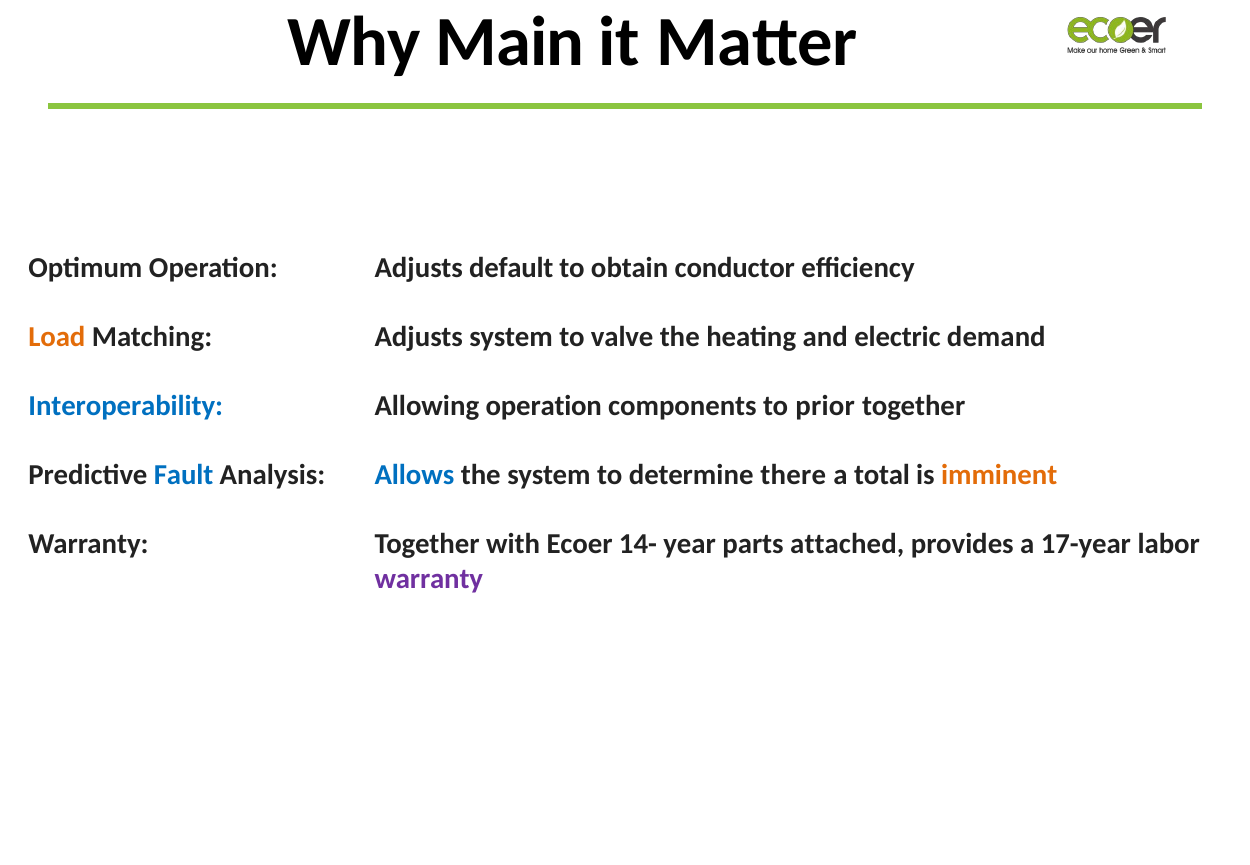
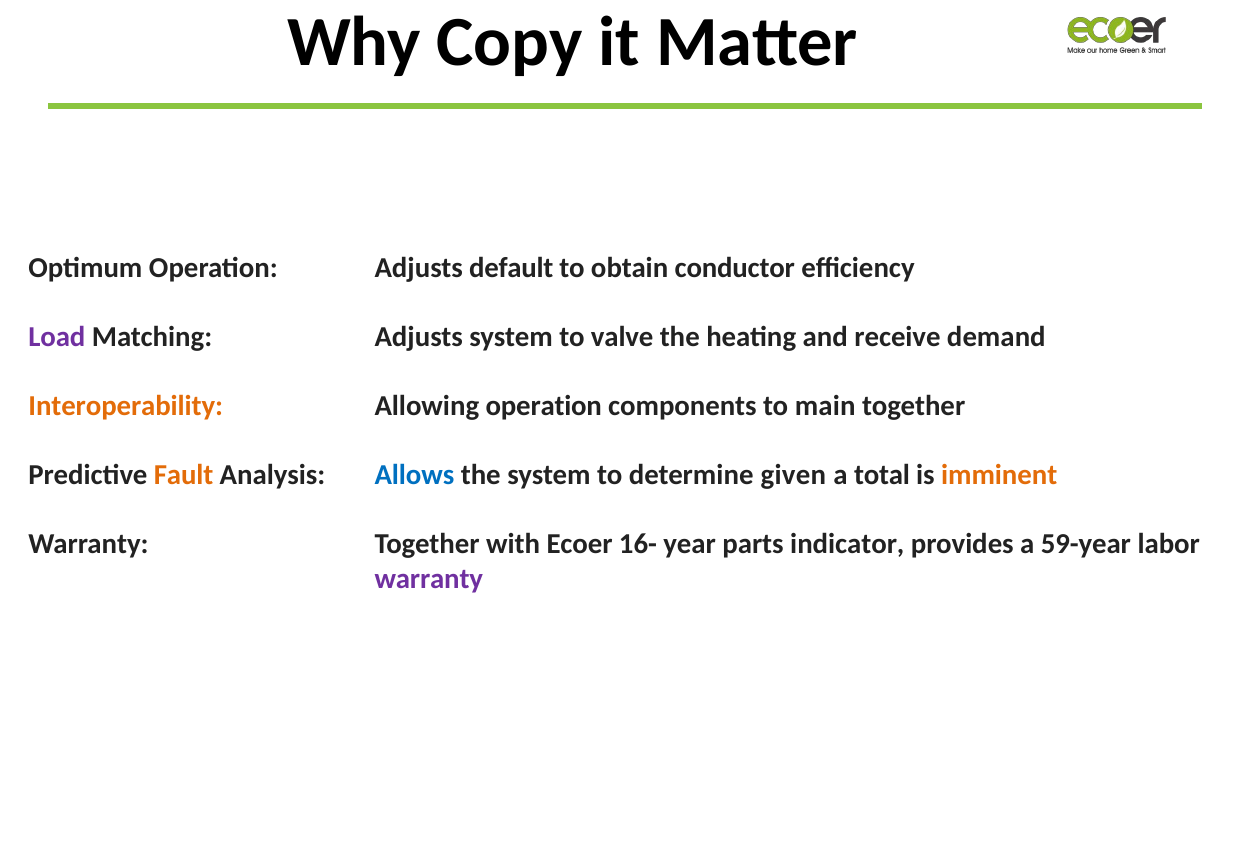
Main: Main -> Copy (510, 42)
Load colour: orange -> purple (57, 337)
electric: electric -> receive (897, 337)
Interoperability colour: blue -> orange (126, 406)
prior: prior -> main (825, 406)
Fault colour: blue -> orange (184, 475)
there: there -> given (793, 475)
14-: 14- -> 16- (638, 545)
attached: attached -> indicator (847, 545)
17-year: 17-year -> 59-year (1086, 545)
